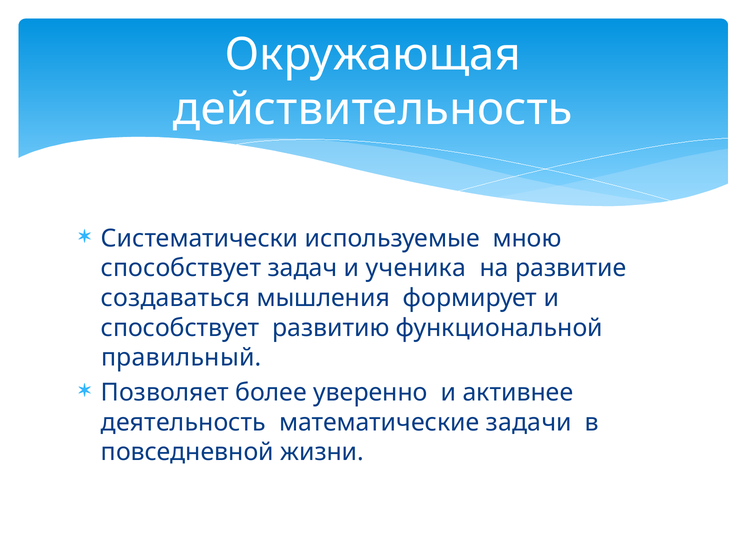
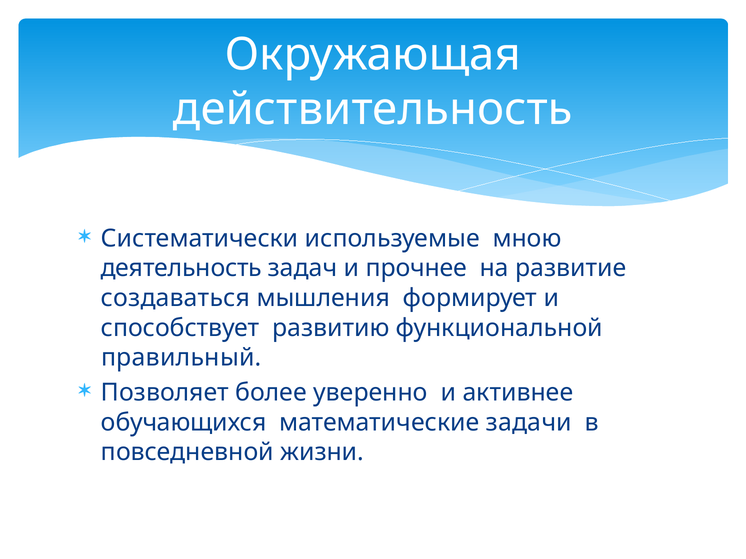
способствует: способствует -> деятельность (181, 269)
ученика: ученика -> прочнее (416, 269)
деятельность: деятельность -> обучающихся (184, 423)
